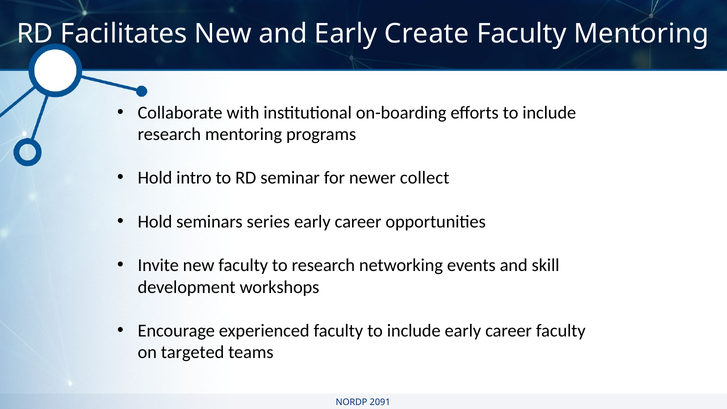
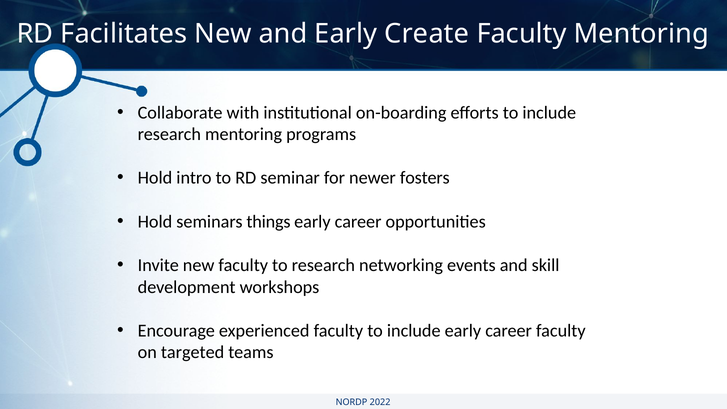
collect: collect -> fosters (425, 178)
series: series -> things (268, 222)
2091: 2091 -> 2022 (380, 402)
